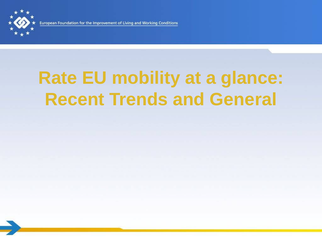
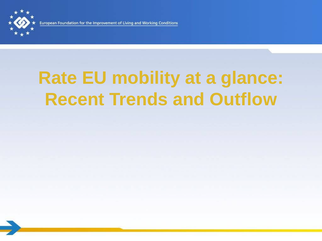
General: General -> Outflow (243, 100)
